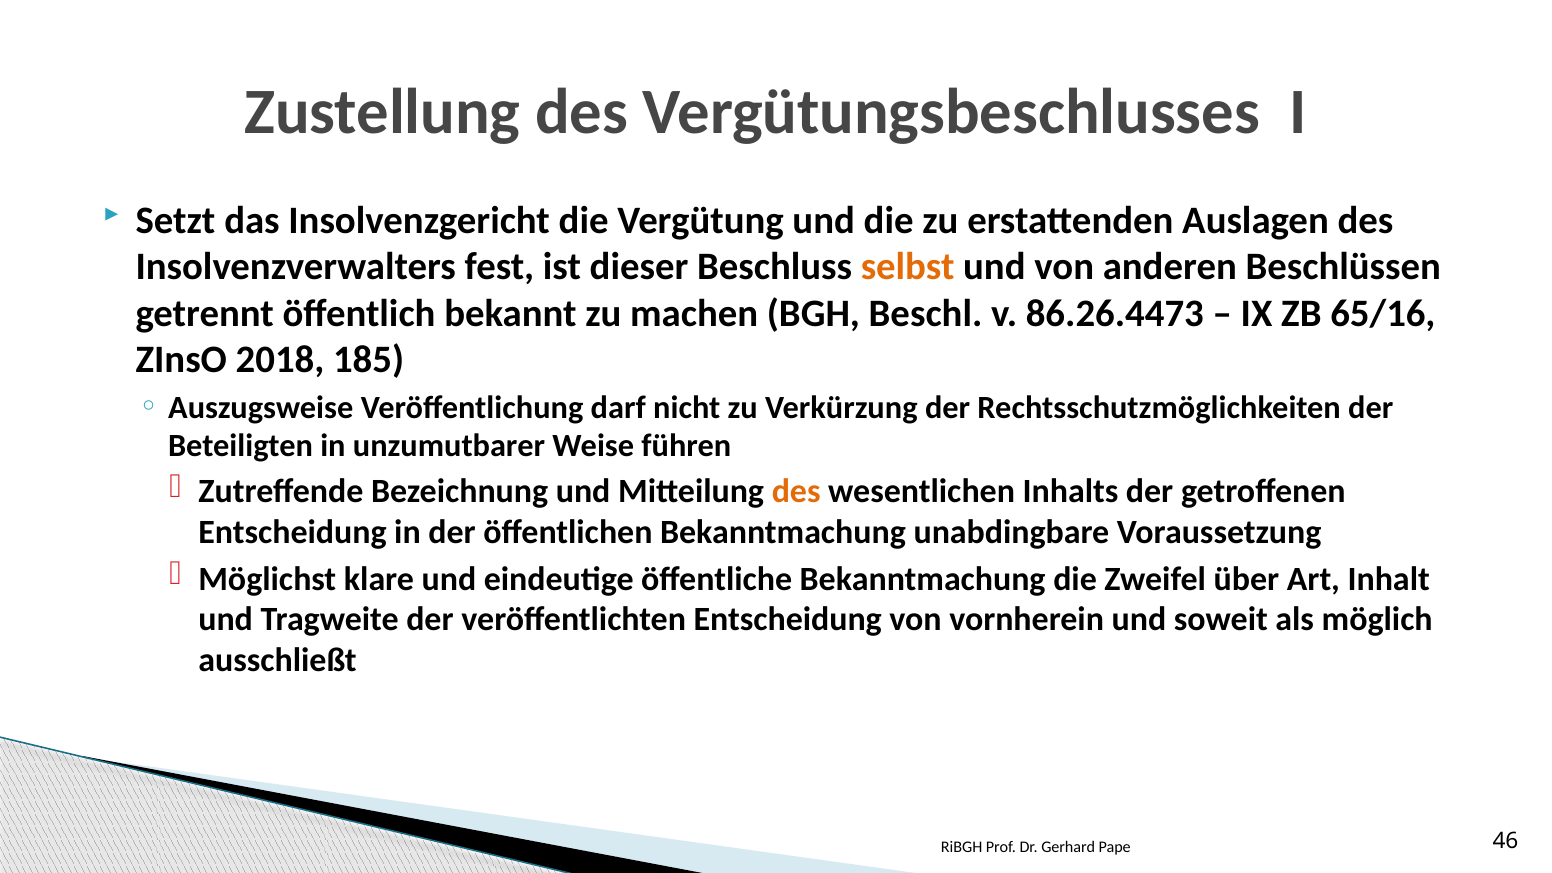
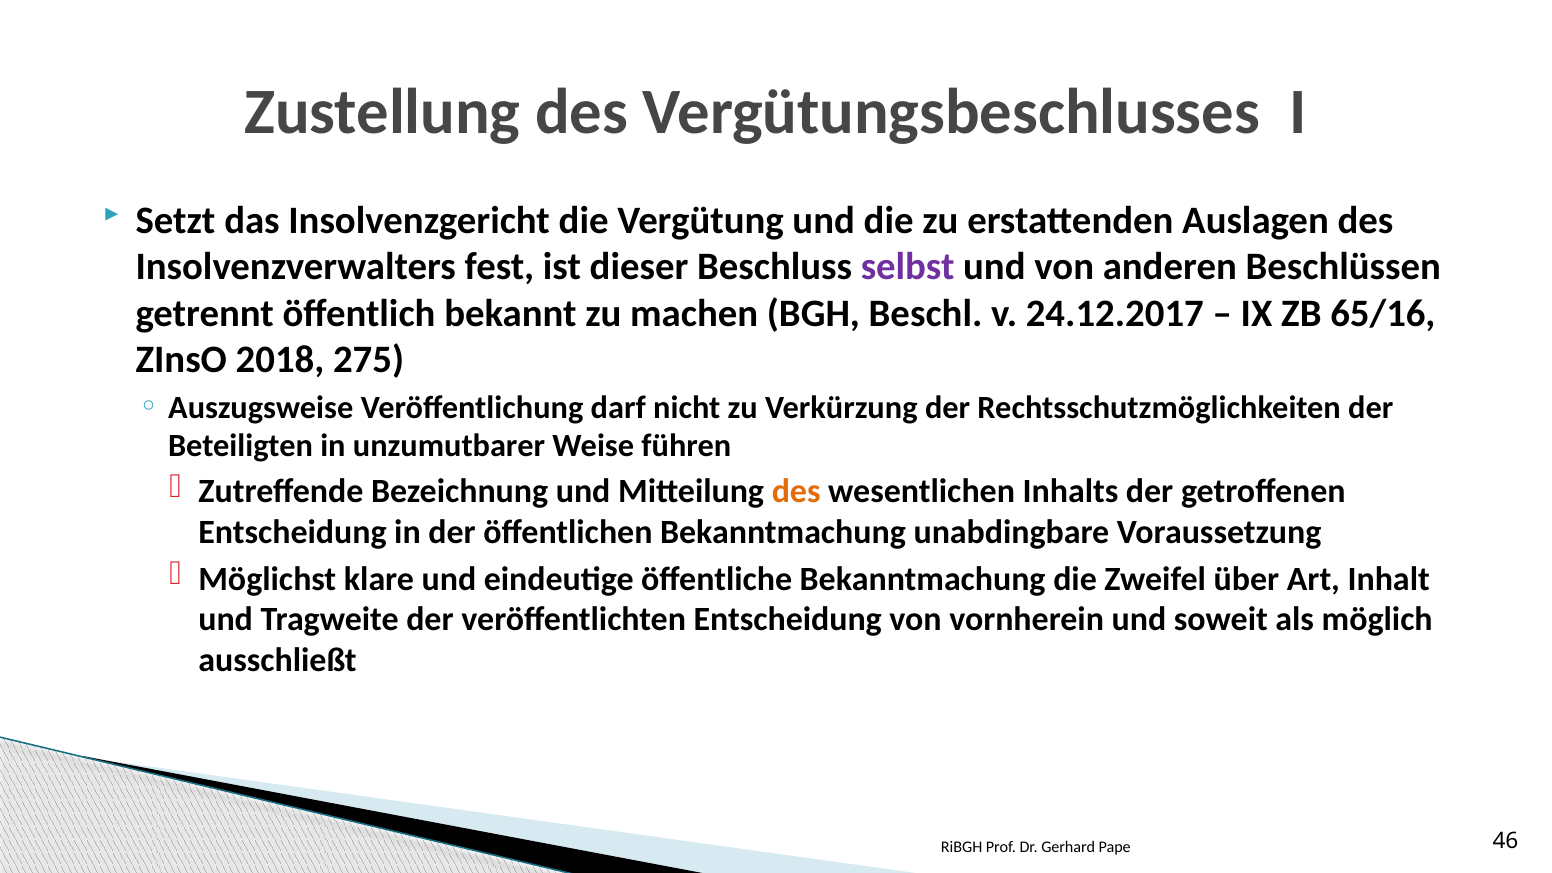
selbst colour: orange -> purple (908, 267)
86.26.4473: 86.26.4473 -> 24.12.2017 (1115, 313)
185: 185 -> 275 (369, 360)
